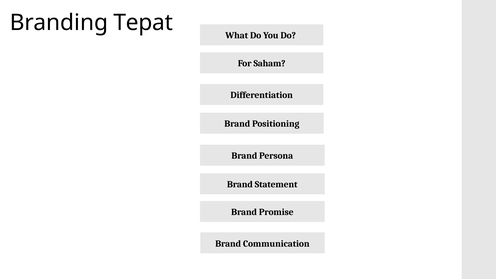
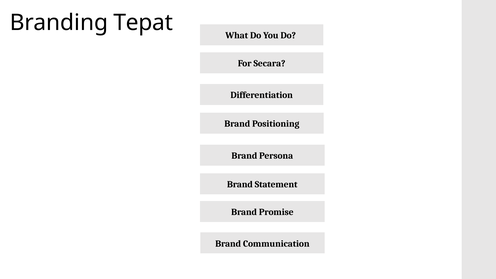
Saham: Saham -> Secara (269, 64)
